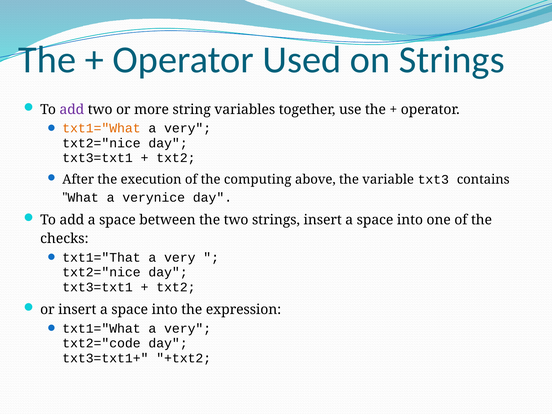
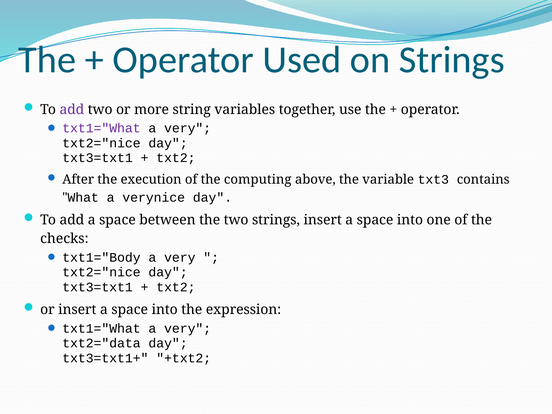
txt1="What colour: orange -> purple (101, 128)
txt1="That: txt1="That -> txt1="Body (101, 258)
txt2="code: txt2="code -> txt2="data (101, 343)
